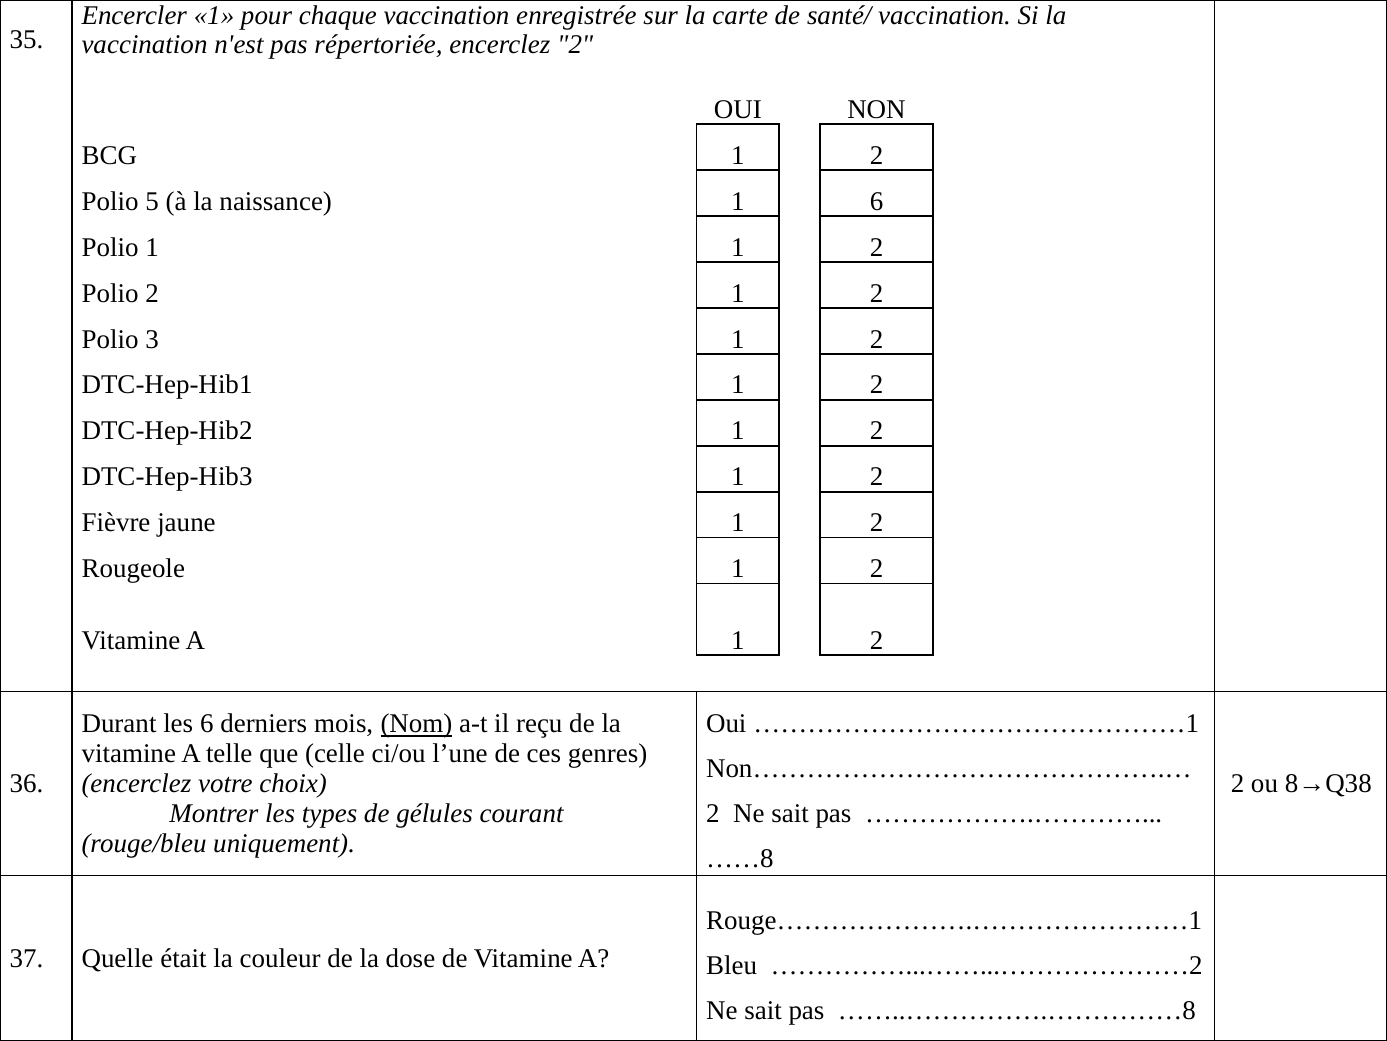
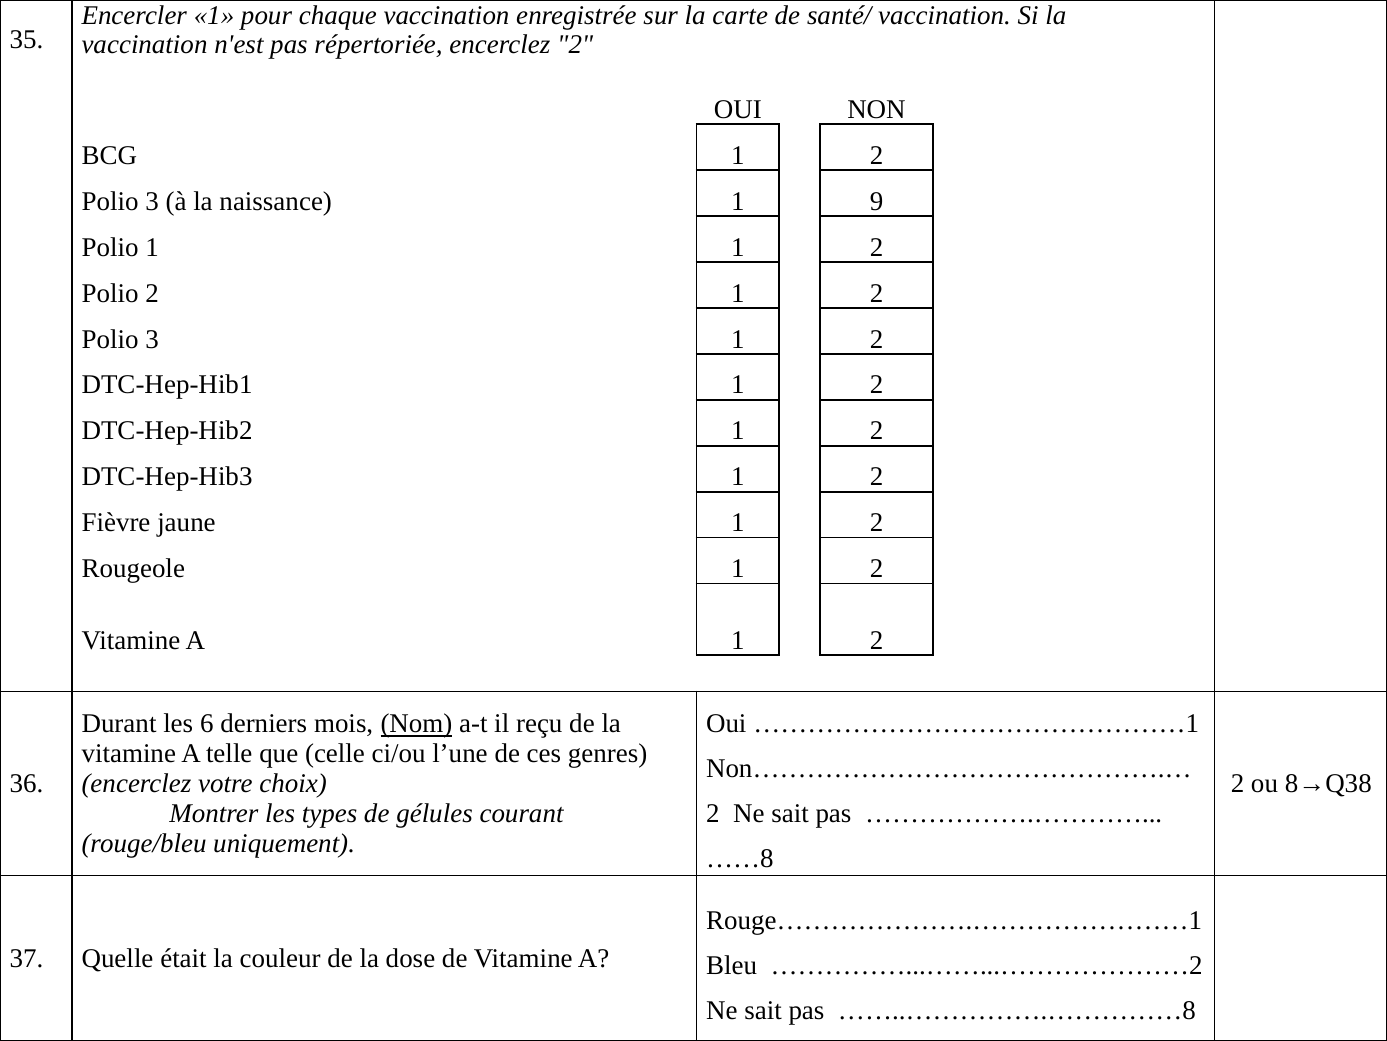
5: 5 -> 3 (152, 201)
1 6: 6 -> 9 (877, 201)
